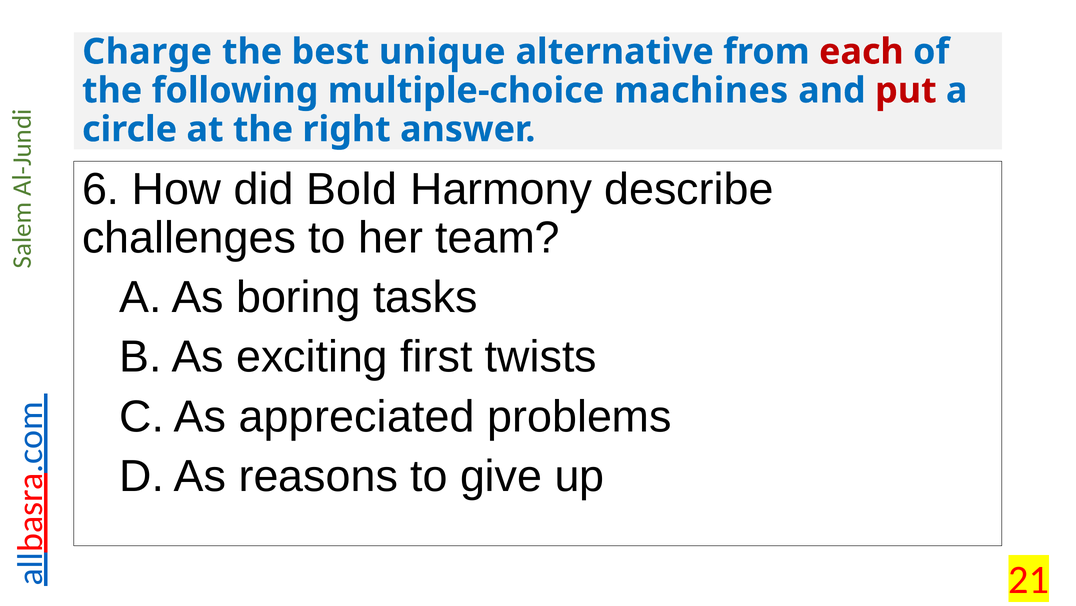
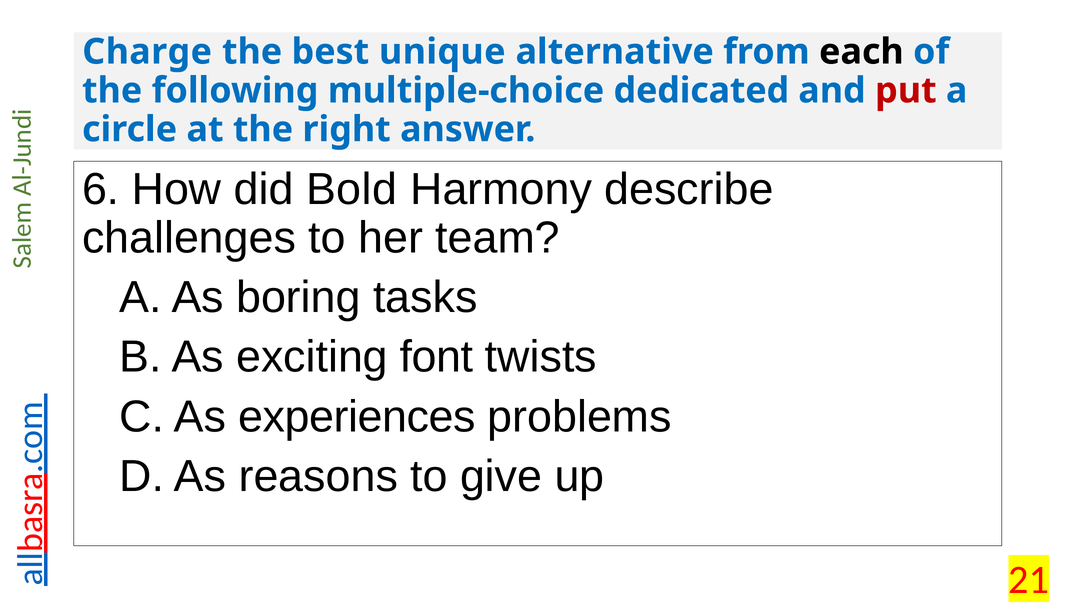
each colour: red -> black (861, 52)
machines: machines -> dedicated (701, 90)
first: first -> font (437, 357)
appreciated: appreciated -> experiences (357, 416)
